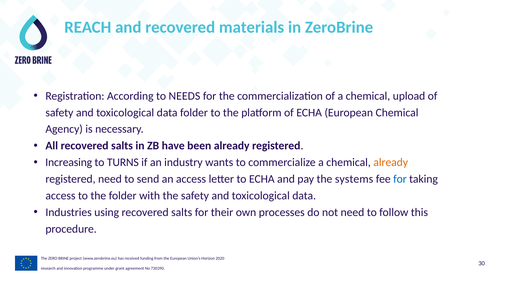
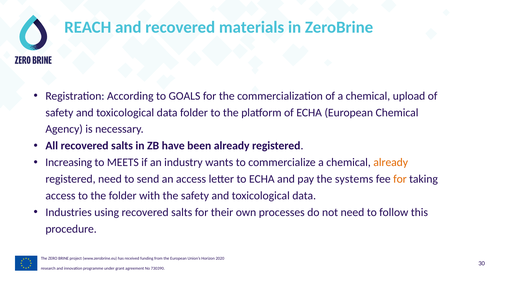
NEEDS: NEEDS -> GOALS (184, 96)
TURNS: TURNS -> MEETS (123, 163)
for colour: blue -> orange (400, 179)
